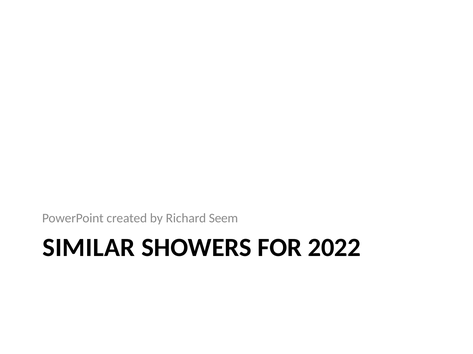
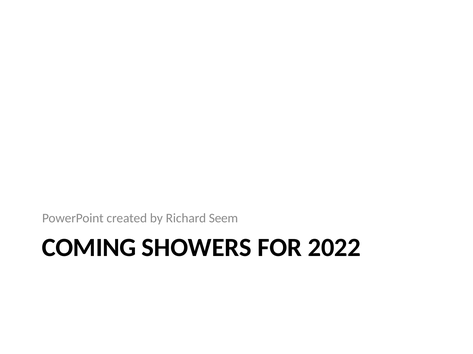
SIMILAR: SIMILAR -> COMING (89, 248)
